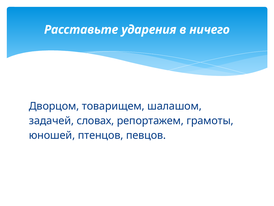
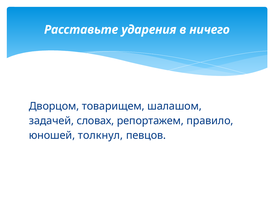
грамоты: грамоты -> правило (210, 120)
птенцов: птенцов -> толкнул (100, 135)
